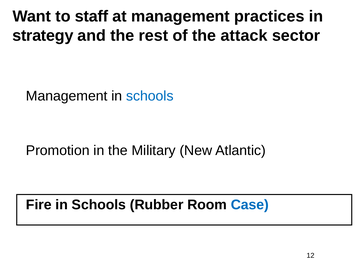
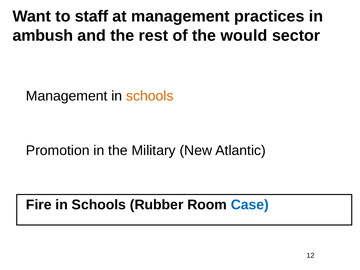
strategy: strategy -> ambush (43, 36)
attack: attack -> would (244, 36)
schools colour: blue -> orange (150, 96)
